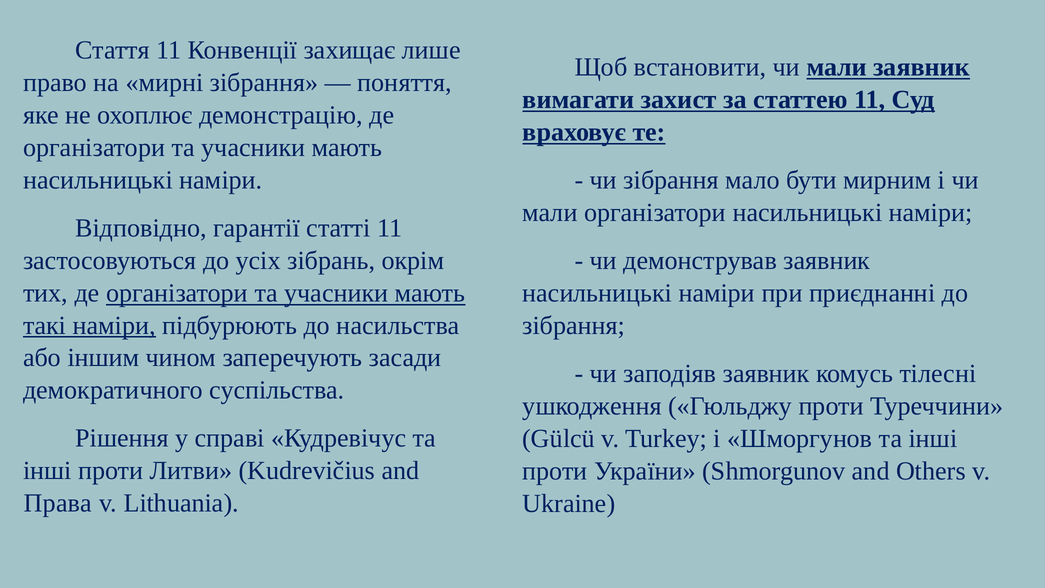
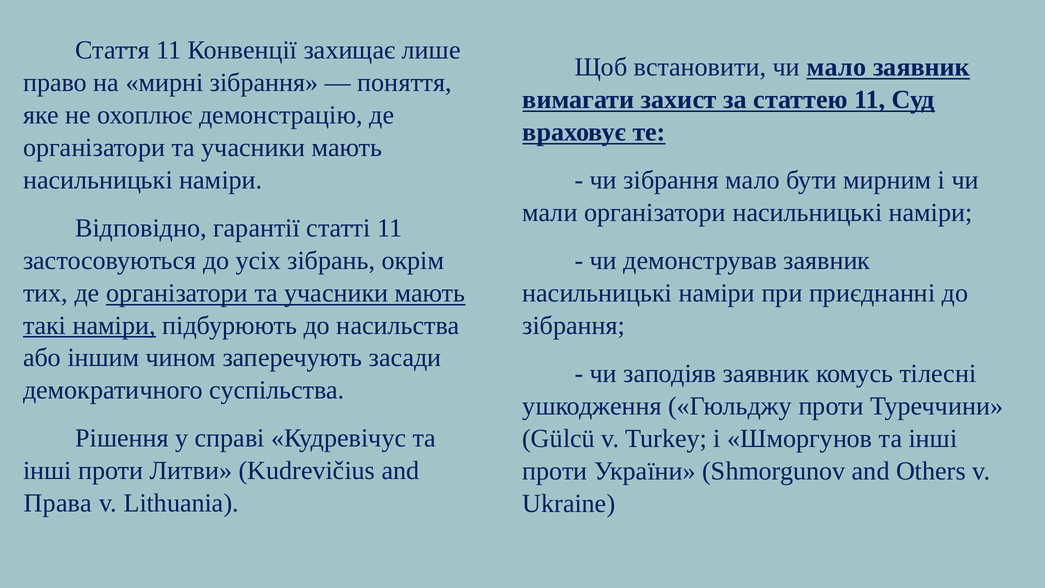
встановити чи мали: мали -> мало (836, 67)
